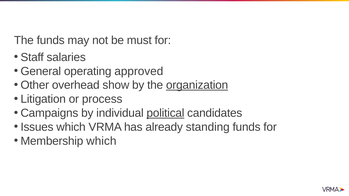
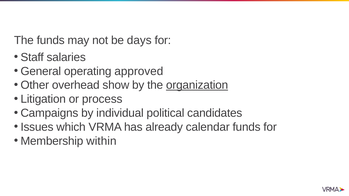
must: must -> days (139, 40)
political underline: present -> none (165, 113)
standing: standing -> calendar (208, 127)
Membership which: which -> within (101, 141)
